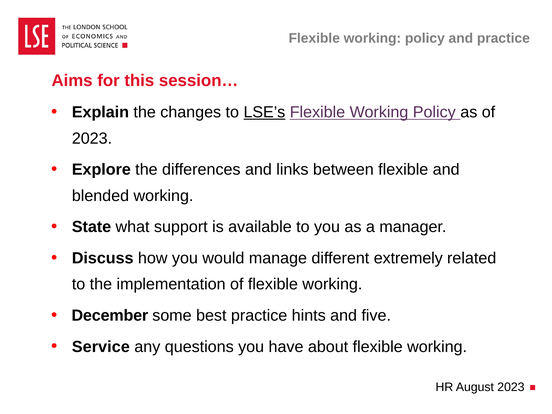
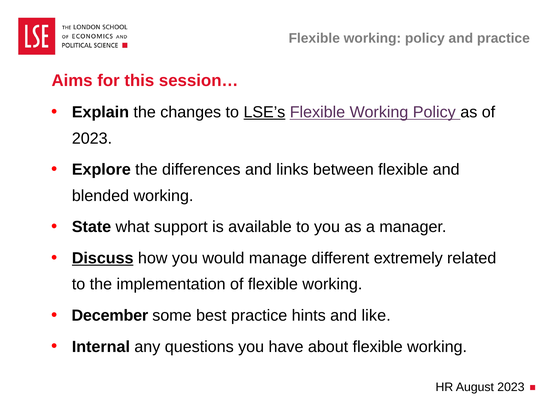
Discuss underline: none -> present (103, 258)
five: five -> like (376, 316)
Service: Service -> Internal (101, 347)
